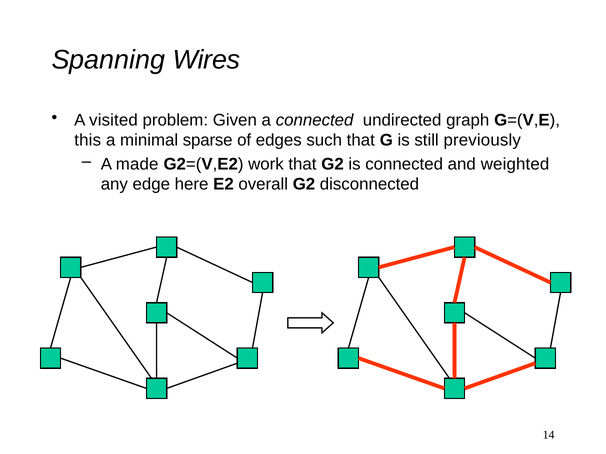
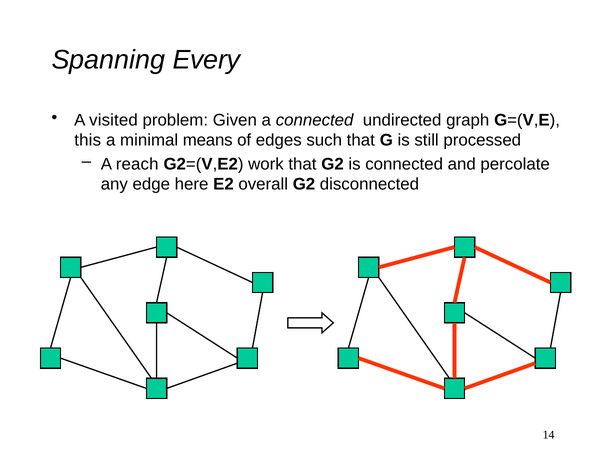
Wires: Wires -> Every (206, 60)
sparse: sparse -> means (208, 141)
previously: previously -> processed (482, 141)
made: made -> reach (137, 164)
weighted: weighted -> percolate (515, 164)
